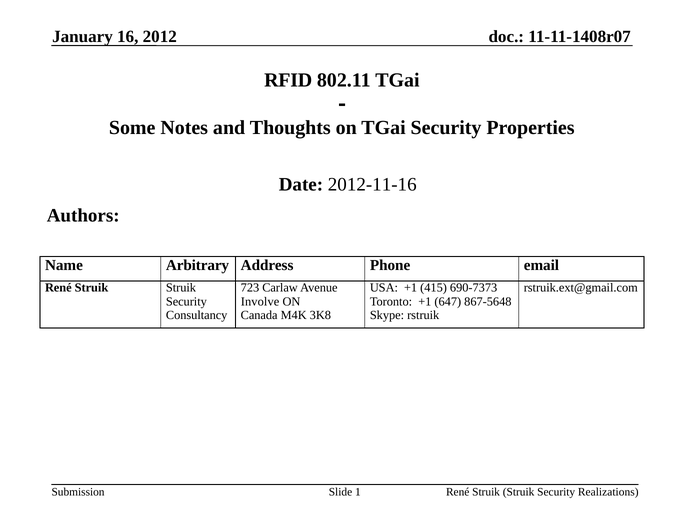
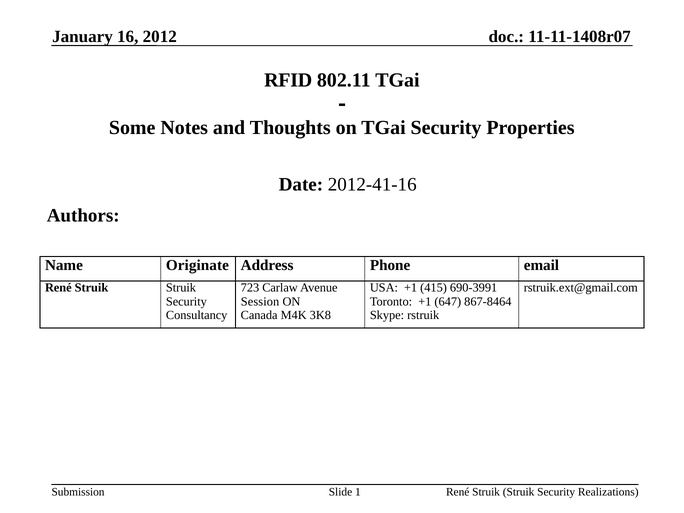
2012-11-16: 2012-11-16 -> 2012-41-16 (372, 185)
Arbitrary: Arbitrary -> Originate (197, 265)
690-7373: 690-7373 -> 690-3991 (474, 288)
Involve: Involve -> Session (260, 301)
867-5648: 867-5648 -> 867-8464 (488, 301)
